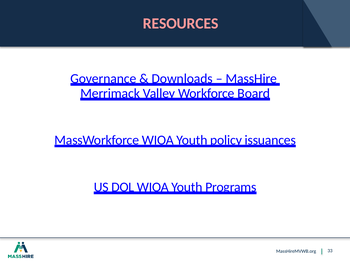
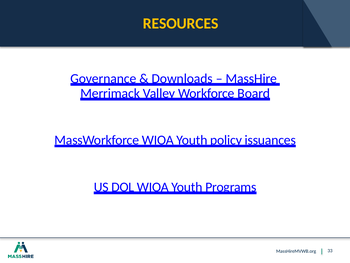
RESOURCES colour: pink -> yellow (181, 23)
